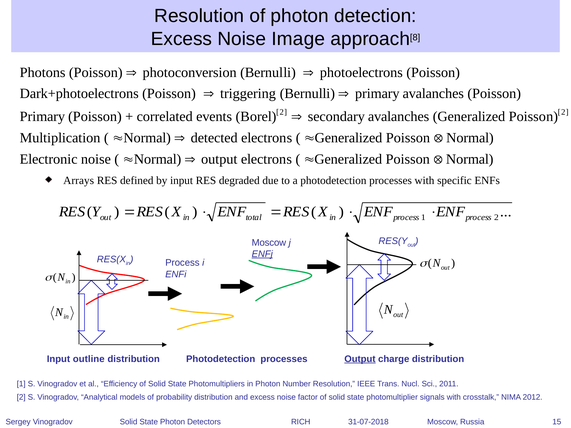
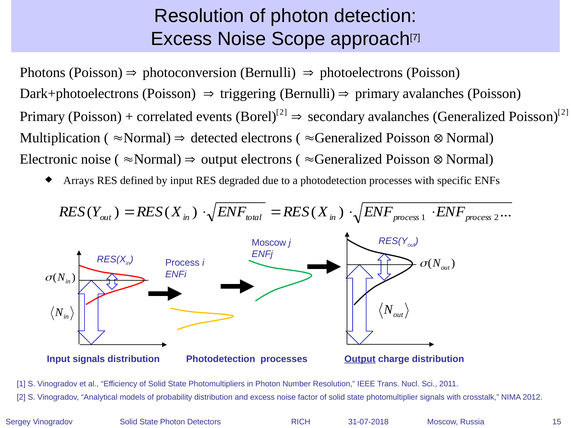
Image: Image -> Scope (298, 39)
8: 8 -> 7 (415, 37)
ENFj underline: present -> none (262, 254)
Input outline: outline -> signals (89, 359)
